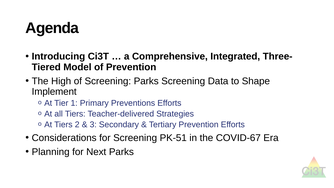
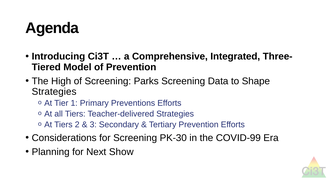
Implement: Implement -> Strategies (54, 92)
PK-51: PK-51 -> PK-30 (173, 138)
COVID-67: COVID-67 -> COVID-99 (238, 138)
Next Parks: Parks -> Show (121, 152)
